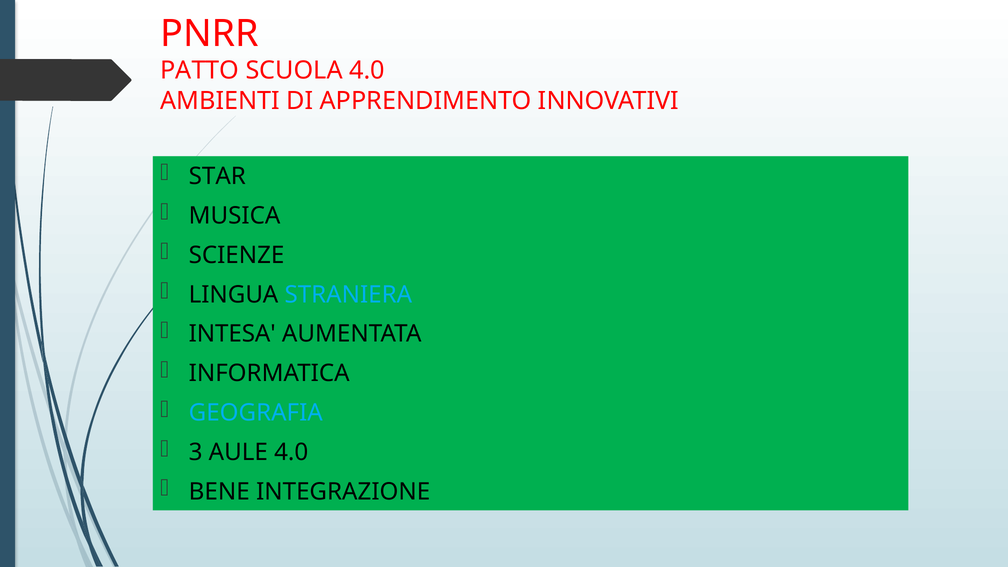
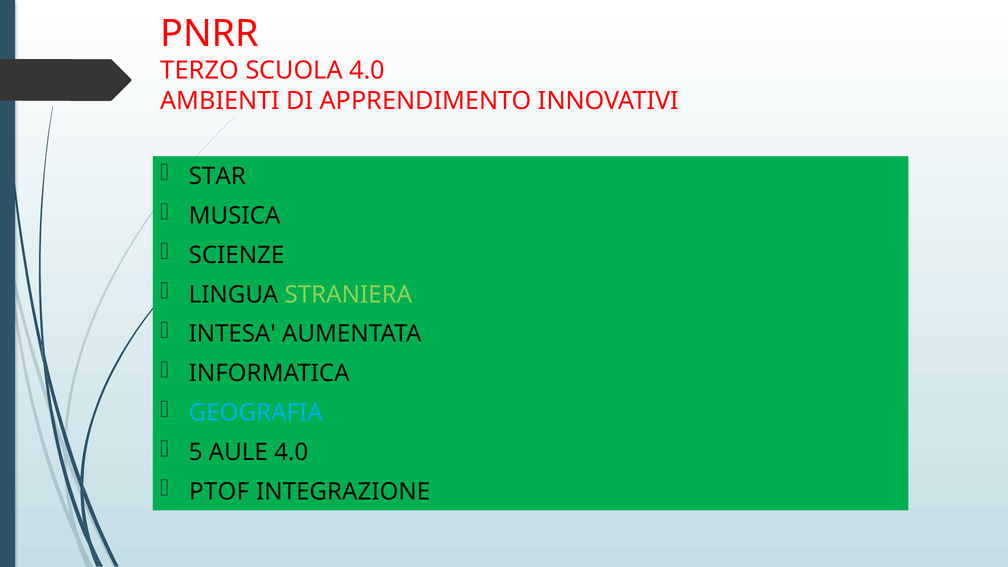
PATTO: PATTO -> TERZO (200, 70)
STRANIERA colour: light blue -> light green (348, 295)
3: 3 -> 5 (196, 452)
BENE: BENE -> PTOF (219, 492)
